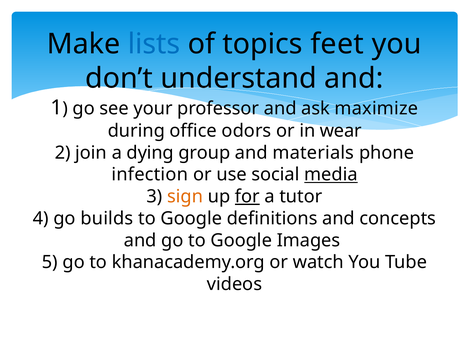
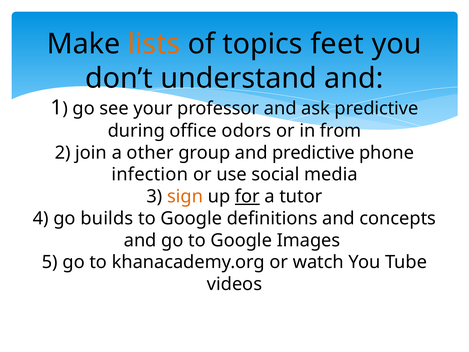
lists colour: blue -> orange (154, 44)
ask maximize: maximize -> predictive (377, 108)
wear: wear -> from (341, 131)
dying: dying -> other (150, 153)
and materials: materials -> predictive (313, 153)
media underline: present -> none (331, 174)
